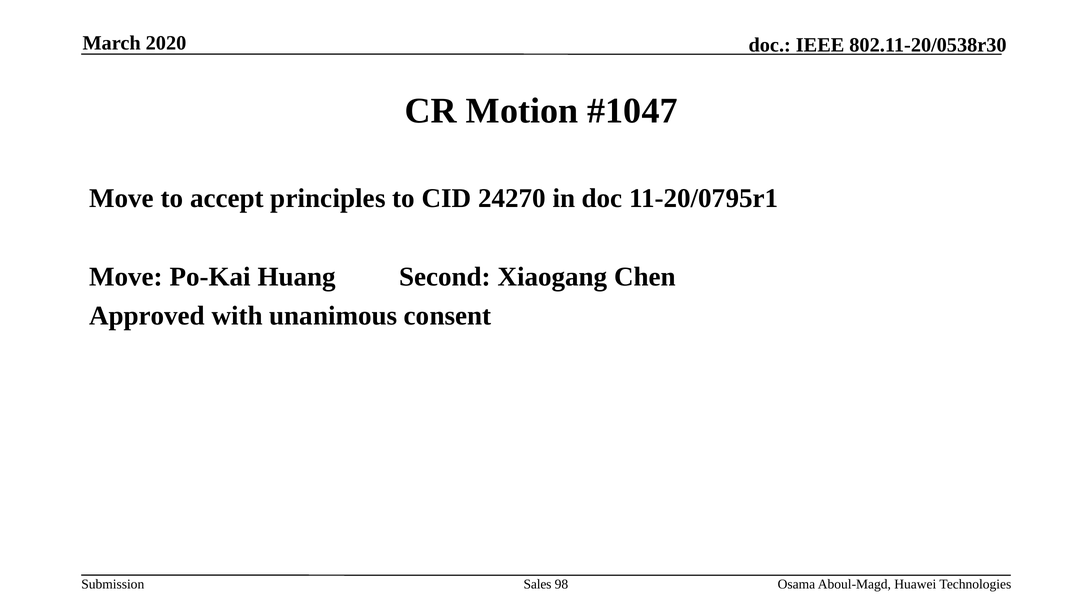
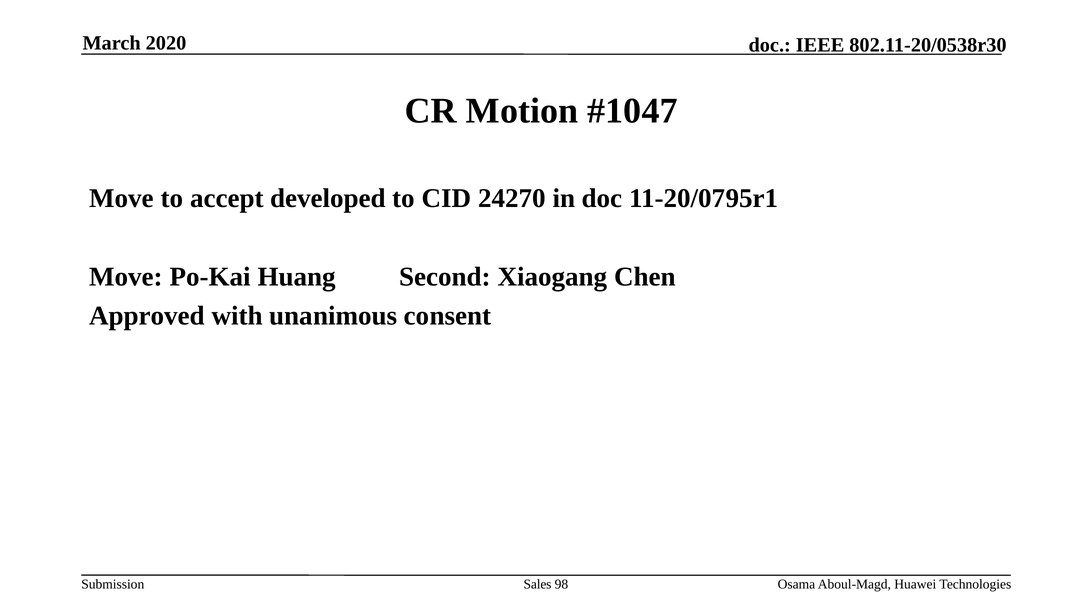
principles: principles -> developed (328, 198)
